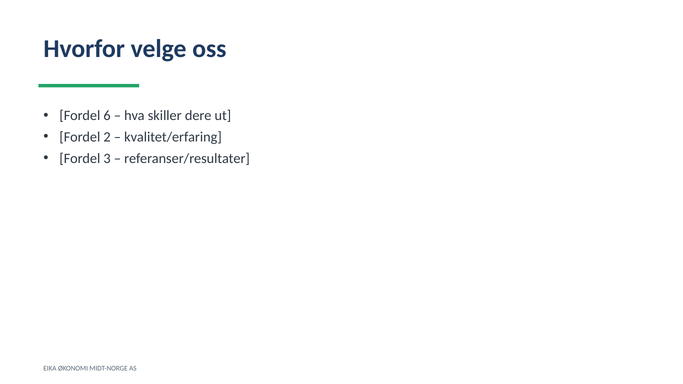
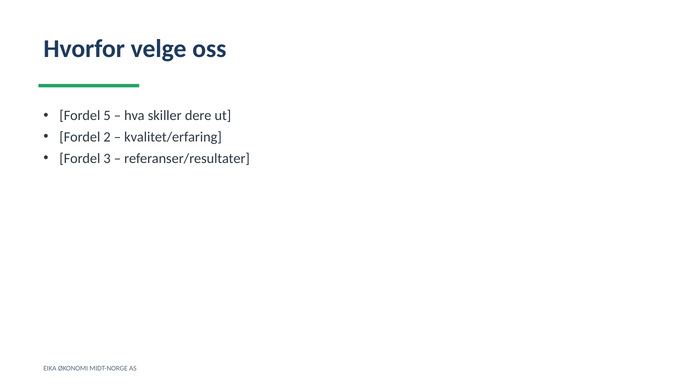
6: 6 -> 5 (107, 116)
